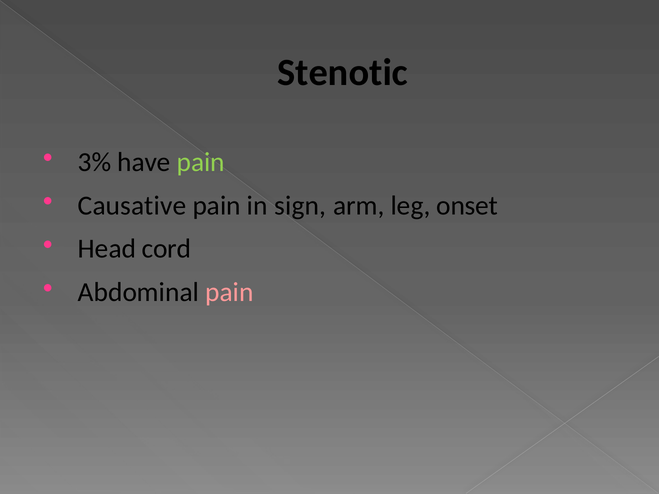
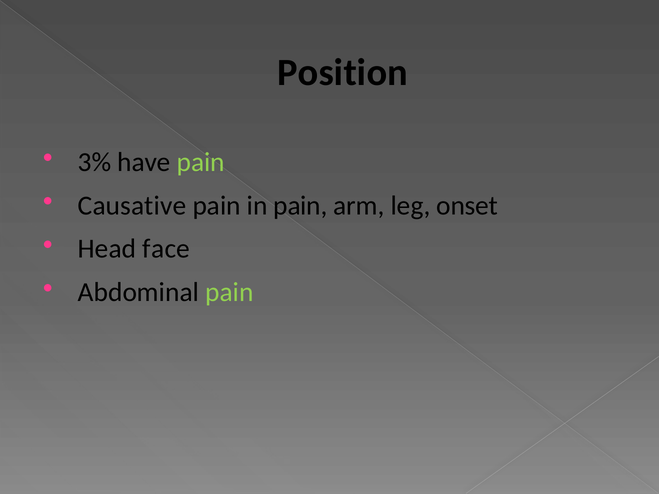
Stenotic: Stenotic -> Position (343, 72)
in sign: sign -> pain (300, 206)
cord: cord -> face (166, 249)
pain colour: pink -> light green (229, 292)
